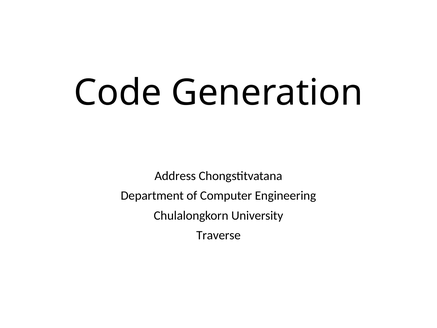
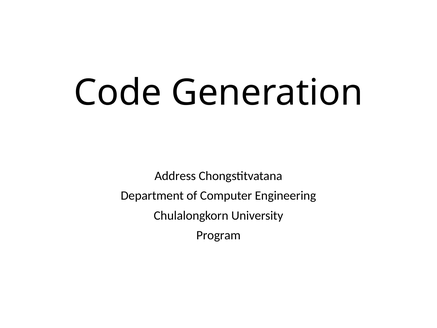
Traverse: Traverse -> Program (218, 235)
